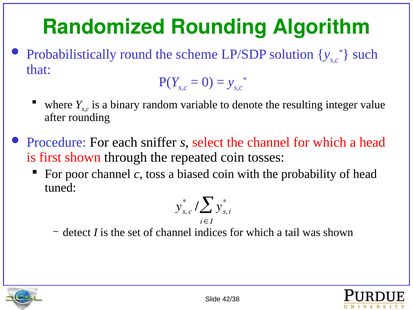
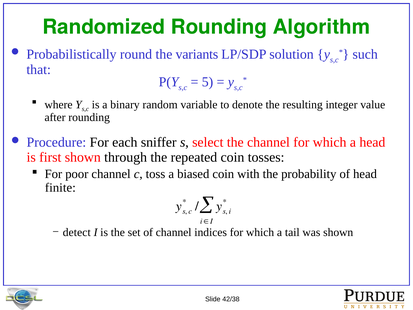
scheme: scheme -> variants (197, 54)
0: 0 -> 5 (207, 82)
tuned: tuned -> finite (60, 188)
